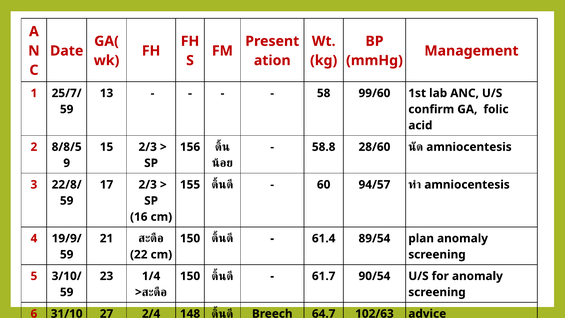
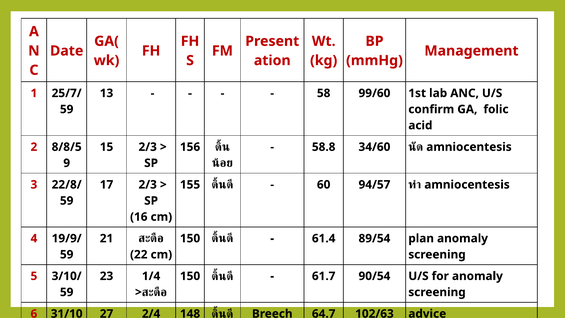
28/60: 28/60 -> 34/60 (374, 147)
